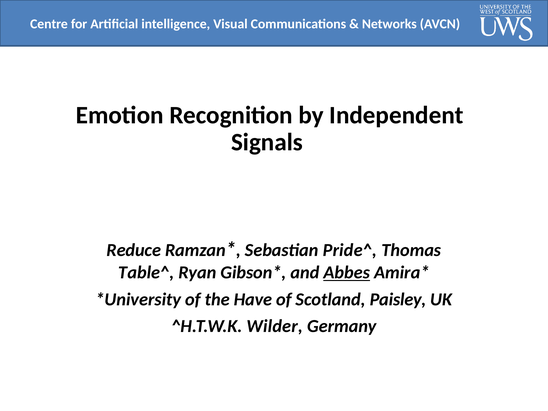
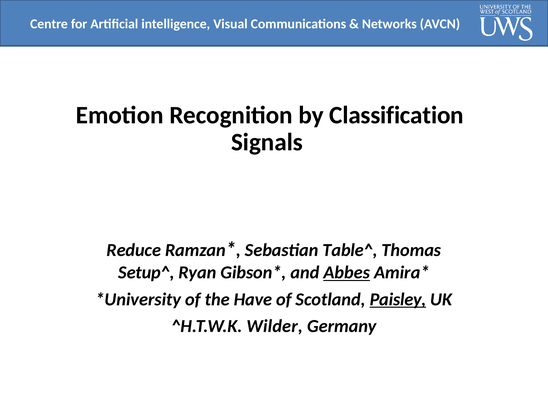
Independent: Independent -> Classification (397, 115)
Pride^: Pride^ -> Table^ (350, 250)
Table^: Table^ -> Setup^ (146, 273)
Paisley underline: none -> present (398, 299)
